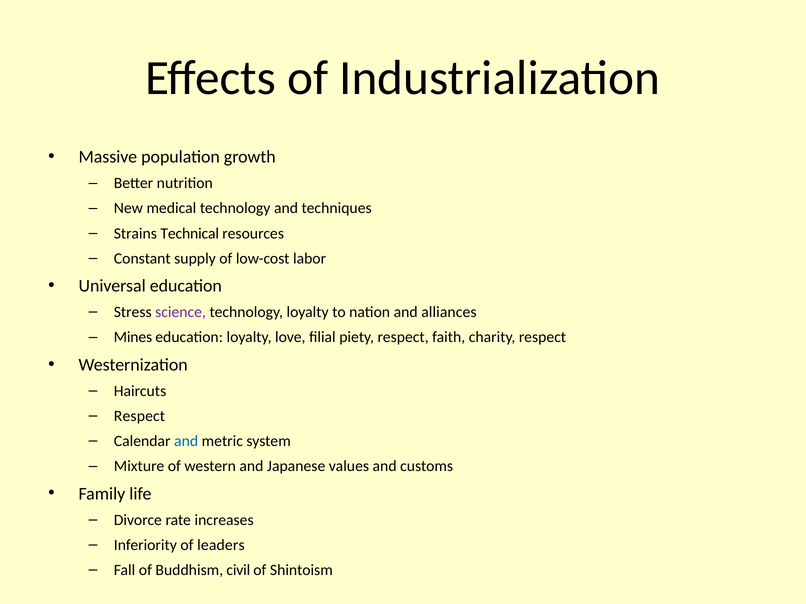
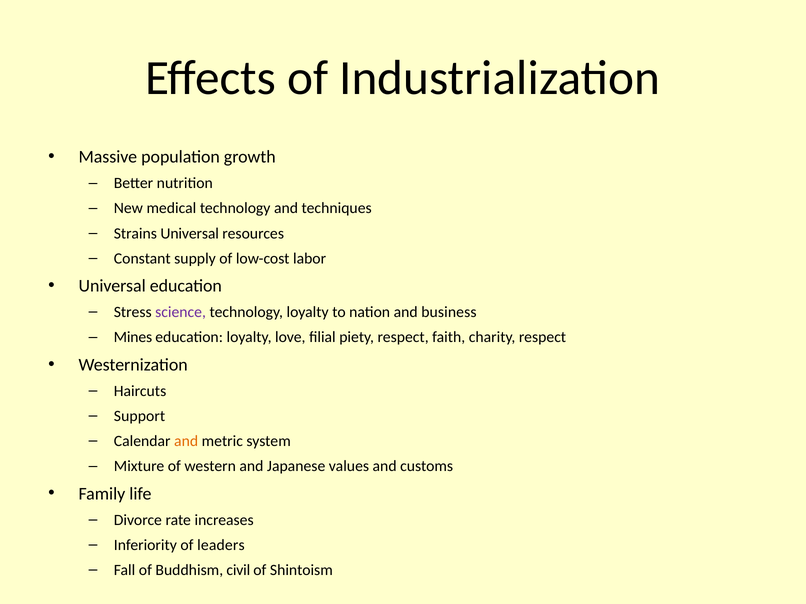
Strains Technical: Technical -> Universal (190, 234)
alliances: alliances -> business (449, 312)
Respect: Respect -> Support (140, 416)
and colour: blue -> orange (186, 441)
